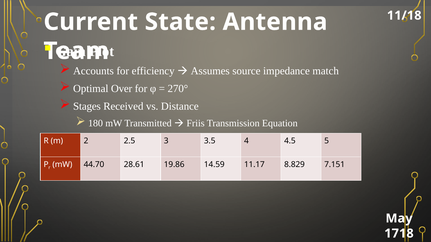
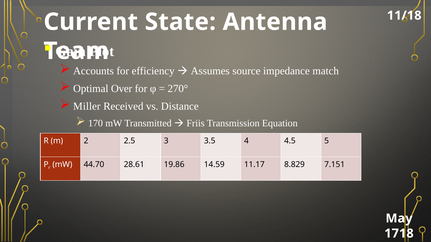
Stages: Stages -> Miller (87, 107)
180: 180 -> 170 (96, 124)
